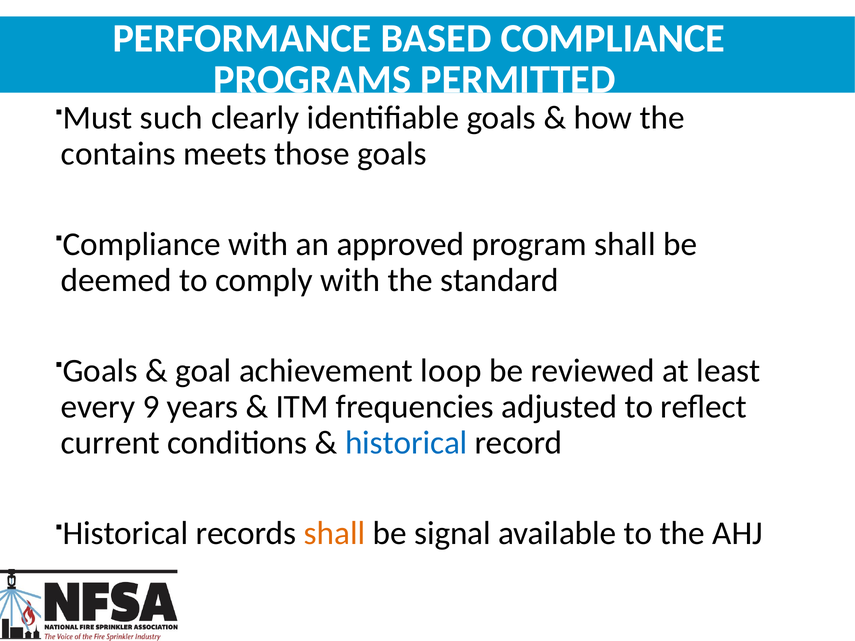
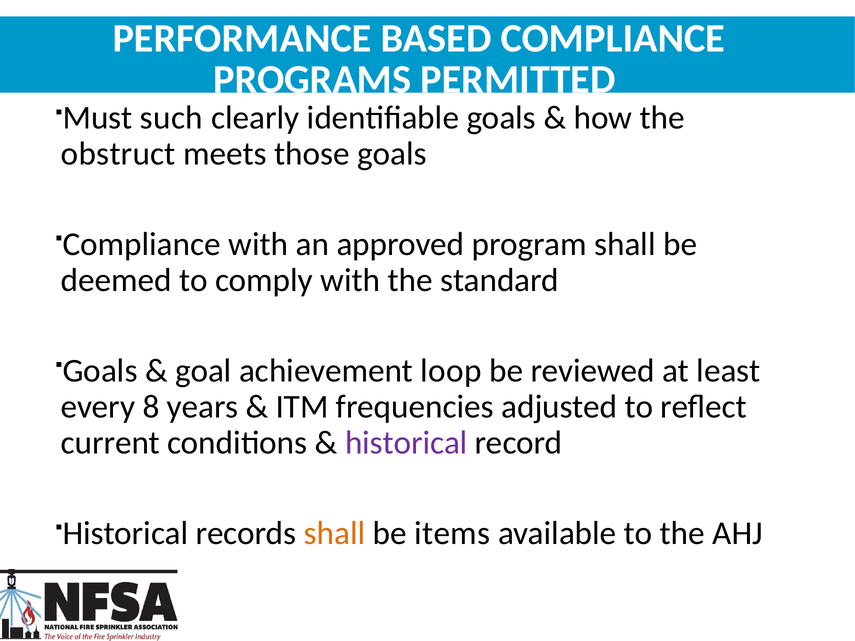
contains: contains -> obstruct (118, 154)
9: 9 -> 8 (151, 407)
historical colour: blue -> purple (406, 443)
signal: signal -> items (452, 533)
